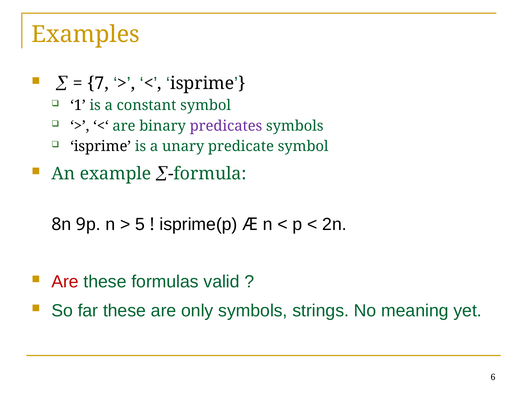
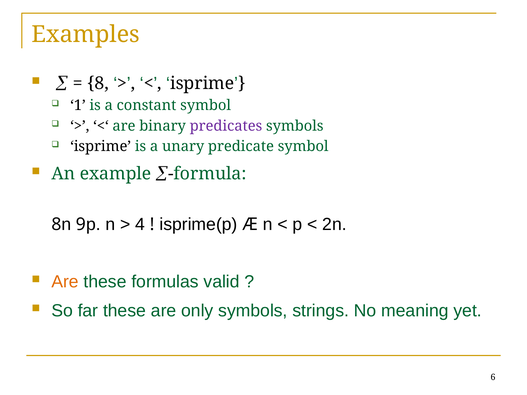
7: 7 -> 8 (98, 83)
5: 5 -> 4 (140, 224)
Are colour: red -> orange (65, 282)
